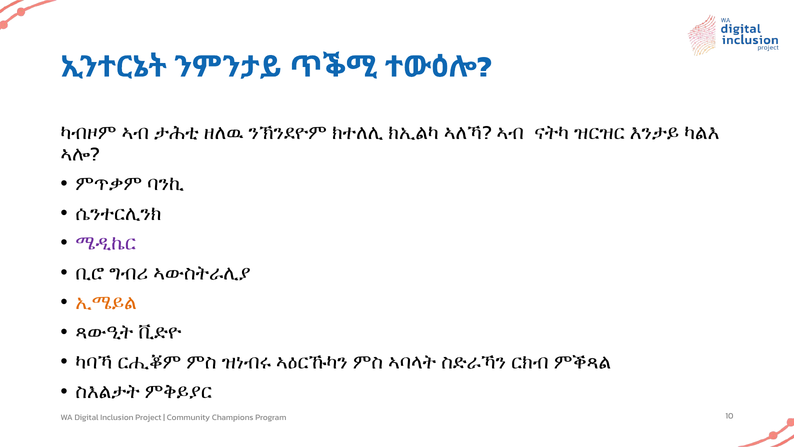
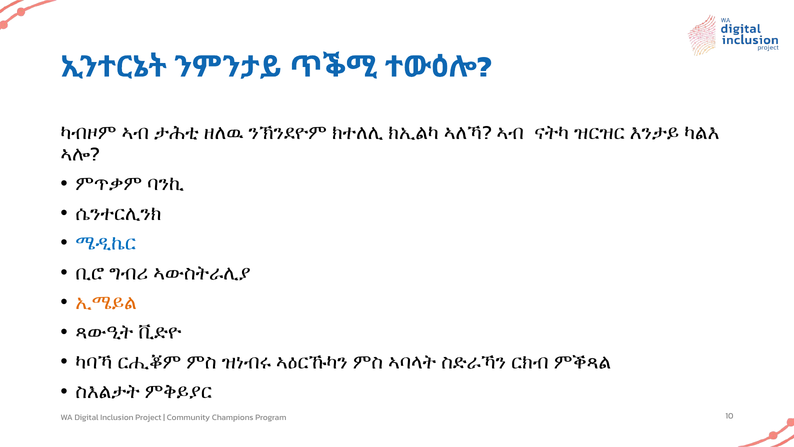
ሜዲኬር colour: purple -> blue (106, 243)
